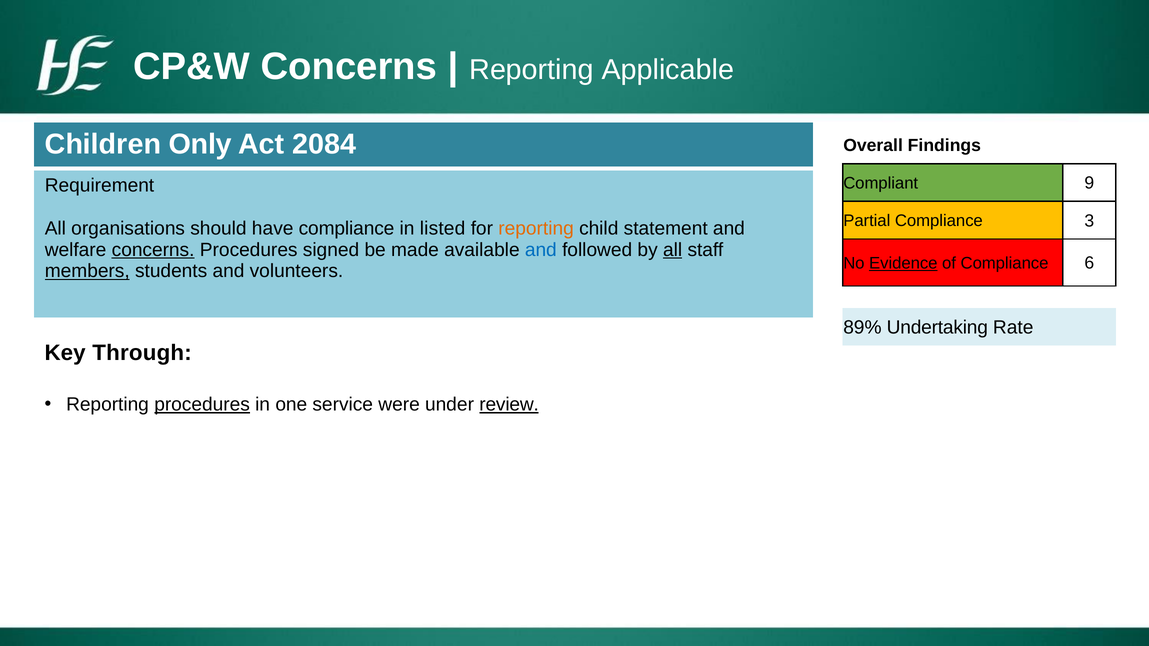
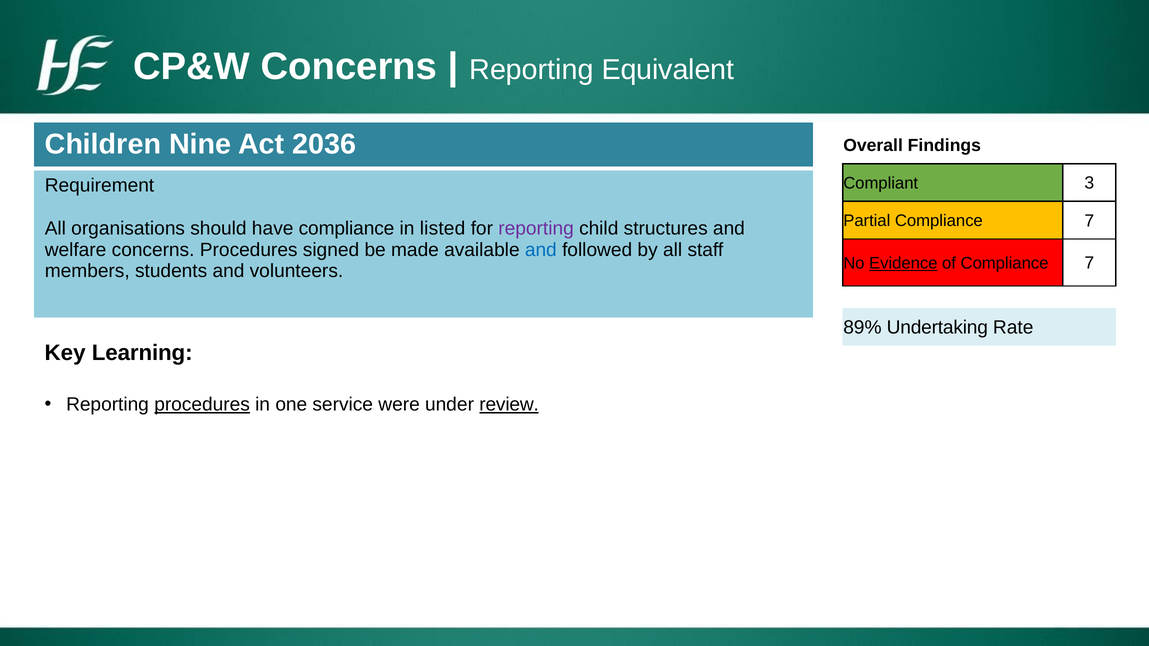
Applicable: Applicable -> Equivalent (668, 70)
Only: Only -> Nine (200, 144)
2084: 2084 -> 2036 (324, 144)
9: 9 -> 3 (1089, 183)
Partial Compliance 3: 3 -> 7 (1089, 221)
reporting colour: orange -> purple (536, 228)
statement: statement -> structures (666, 228)
concerns underline: present -> none (153, 250)
all underline: present -> none (673, 250)
of Compliance 6: 6 -> 7 (1089, 263)
members underline: present -> none (87, 271)
Through: Through -> Learning (142, 353)
